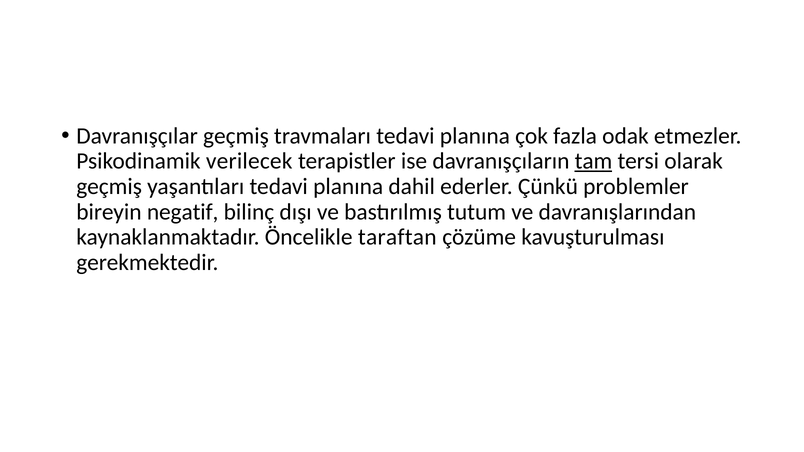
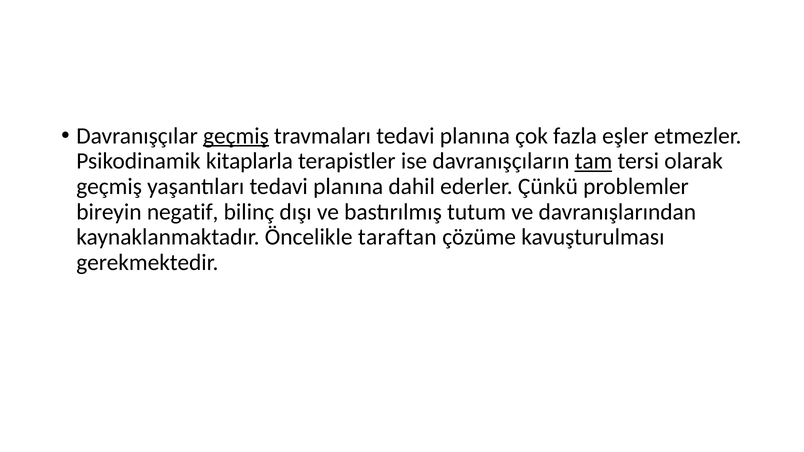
geçmiş underline: none -> present (236, 136)
odak: odak -> eşler (625, 136)
verilecek: verilecek -> kitaplarla (249, 161)
